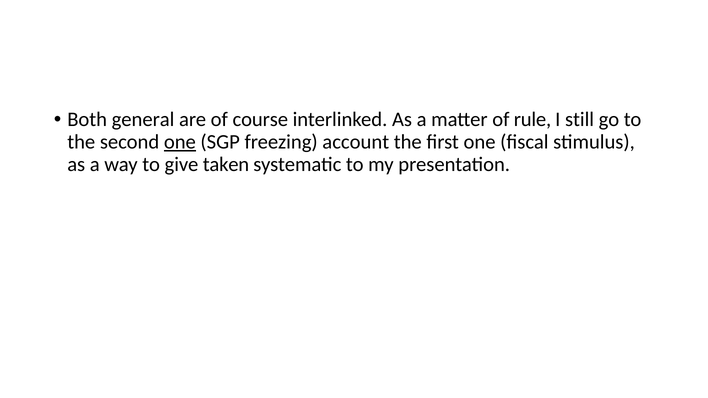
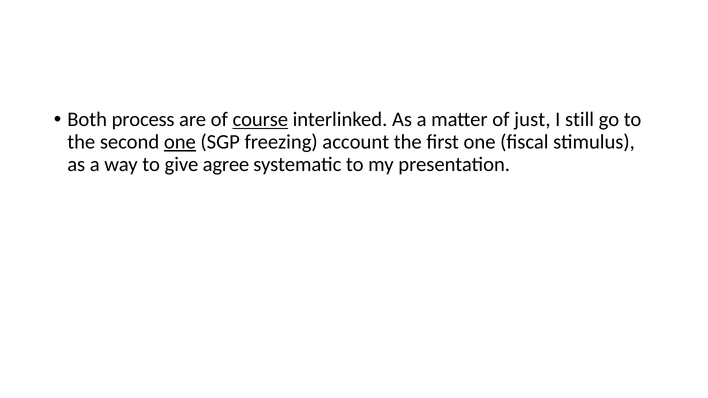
general: general -> process (143, 120)
course underline: none -> present (260, 120)
rule: rule -> just (532, 120)
taken: taken -> agree (226, 164)
